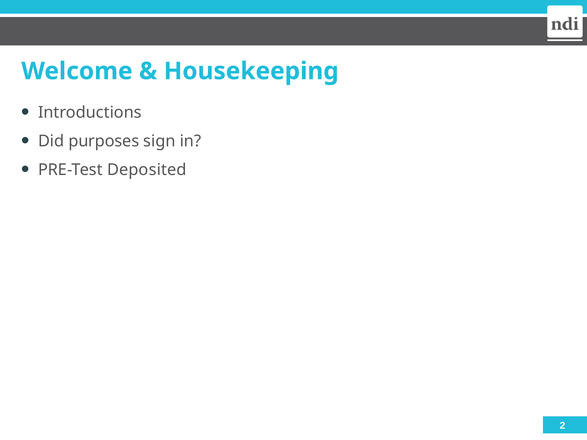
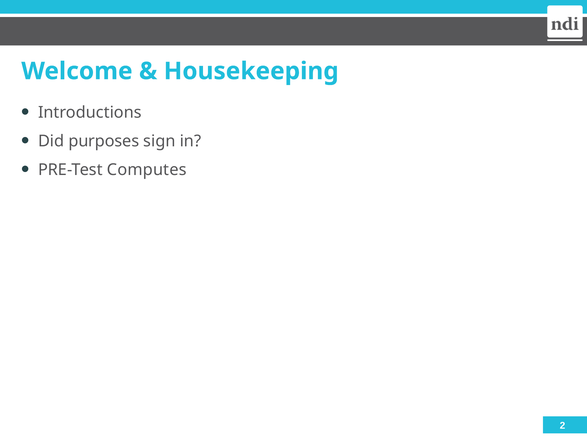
Deposited: Deposited -> Computes (147, 170)
